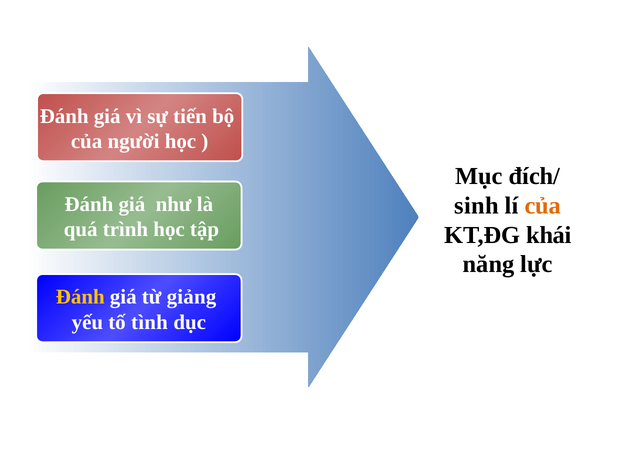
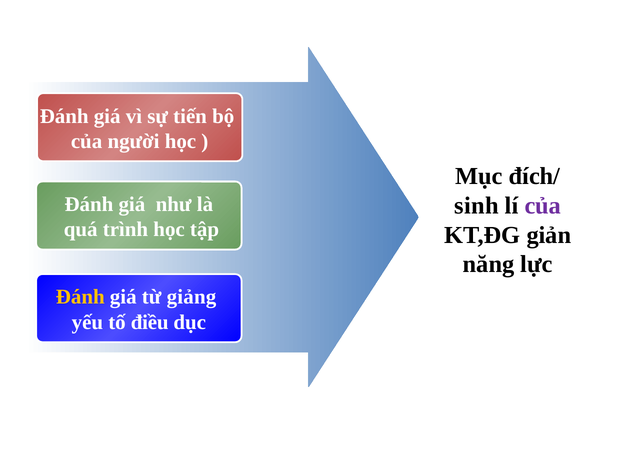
của colour: orange -> purple (543, 206)
khái: khái -> giản (549, 235)
tình: tình -> điều (150, 322)
